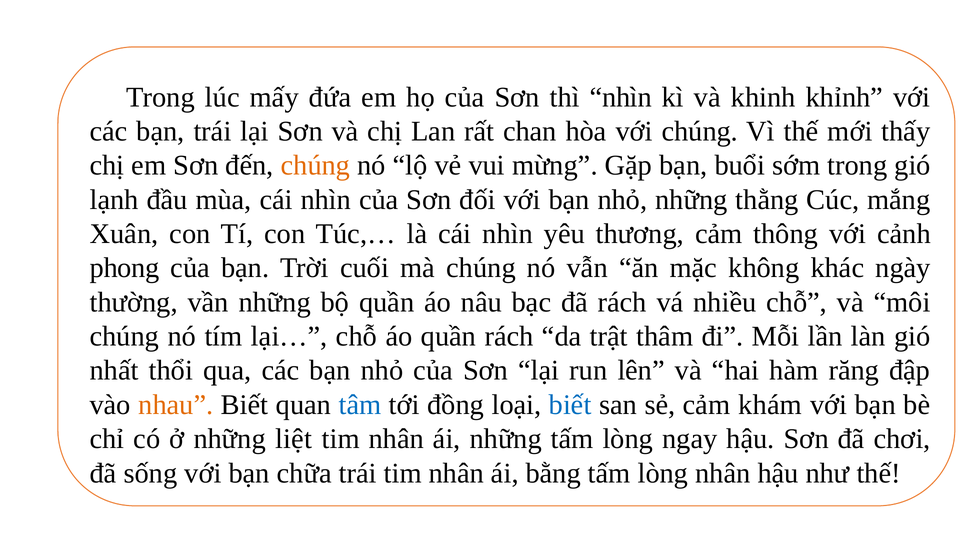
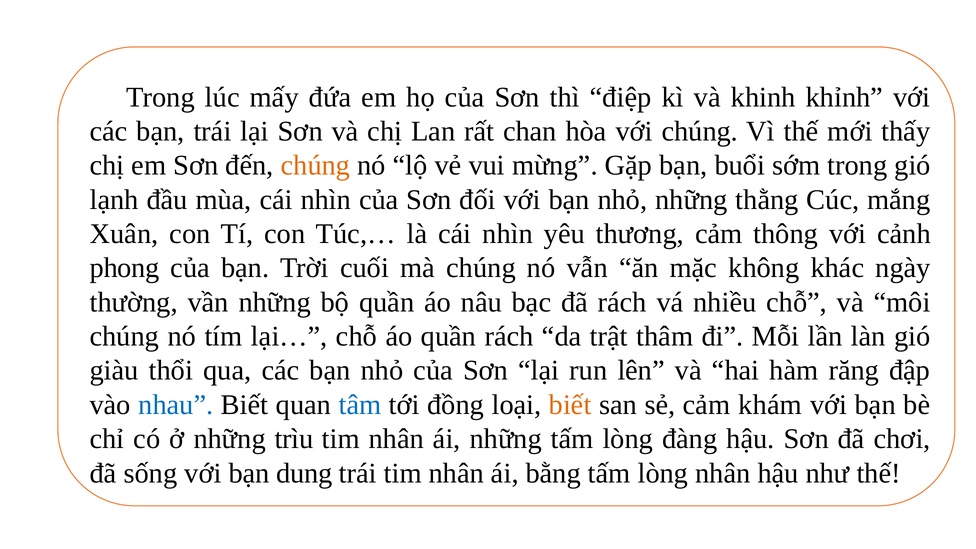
thì nhìn: nhìn -> điệp (621, 97)
nhất: nhất -> giàu (114, 371)
nhau colour: orange -> blue (176, 405)
biết colour: blue -> orange (570, 405)
liệt: liệt -> trìu (294, 439)
ngay: ngay -> đàng (690, 439)
chữa: chữa -> dung (304, 473)
